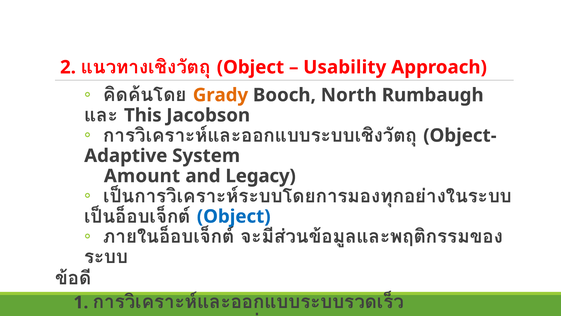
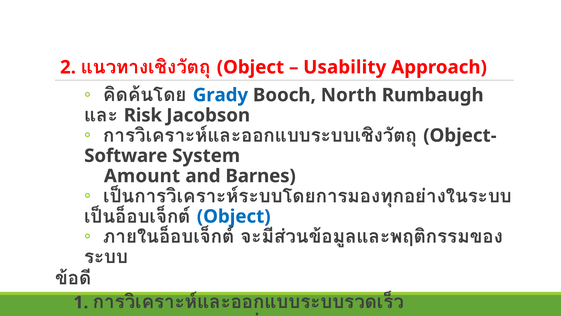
Grady colour: orange -> blue (220, 95)
This: This -> Risk (143, 115)
Adaptive: Adaptive -> Software (126, 156)
Legacy: Legacy -> Barnes (261, 176)
